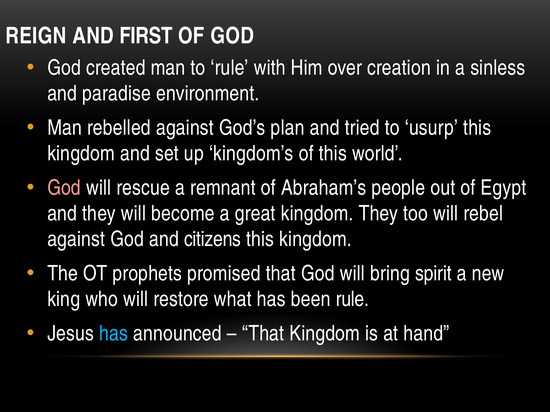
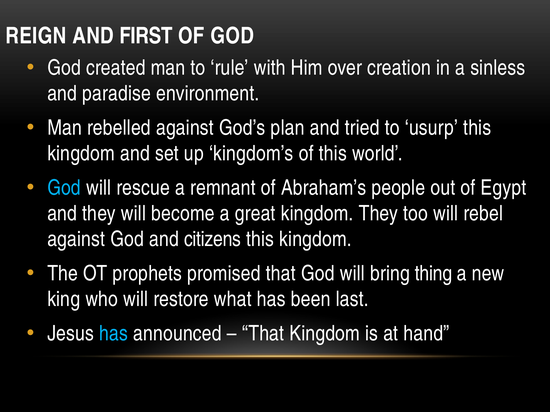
God colour: pink -> light blue (64, 188)
spirit: spirit -> thing (434, 274)
been rule: rule -> last (352, 299)
